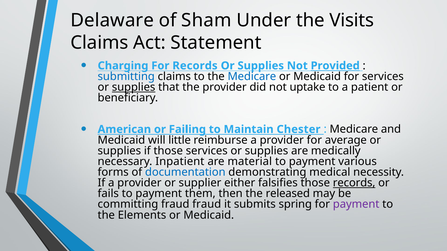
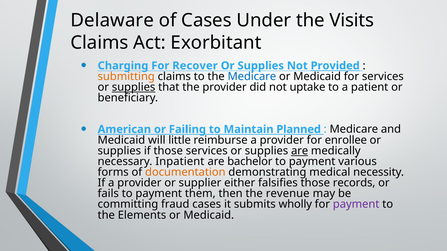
of Sham: Sham -> Cases (206, 20)
Statement: Statement -> Exorbitant (216, 43)
For Records: Records -> Recover (195, 66)
submitting colour: blue -> orange (126, 77)
Chester: Chester -> Planned (299, 130)
average: average -> enrollee (346, 140)
are underline: none -> present (300, 151)
material: material -> bachelor (250, 162)
documentation colour: blue -> orange (185, 172)
records underline: present -> none (354, 183)
released: released -> revenue (288, 194)
fraud fraud: fraud -> cases (207, 205)
spring: spring -> wholly (295, 205)
